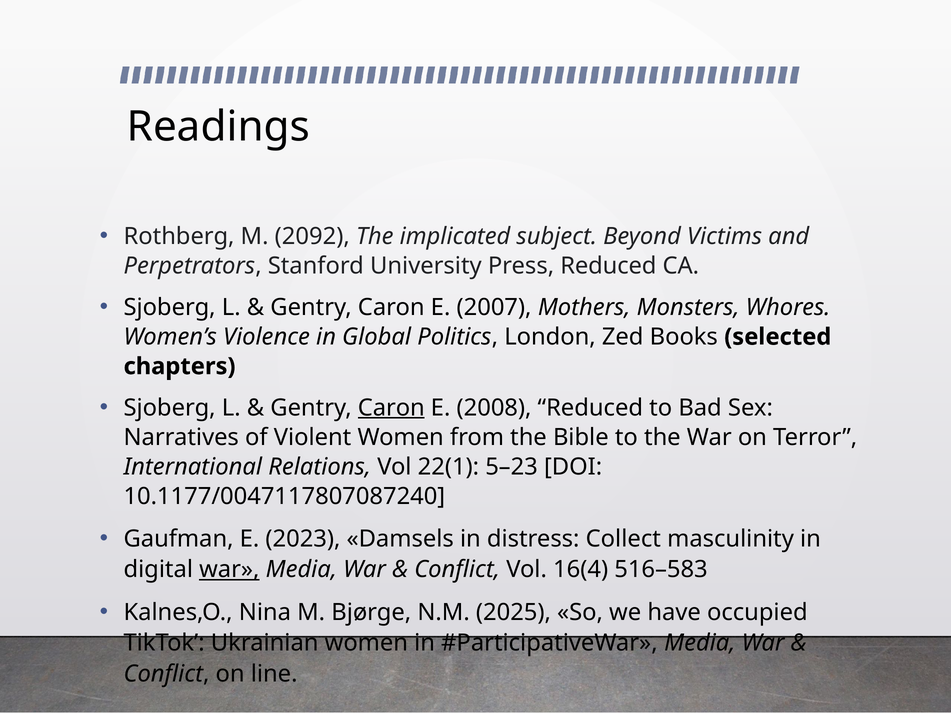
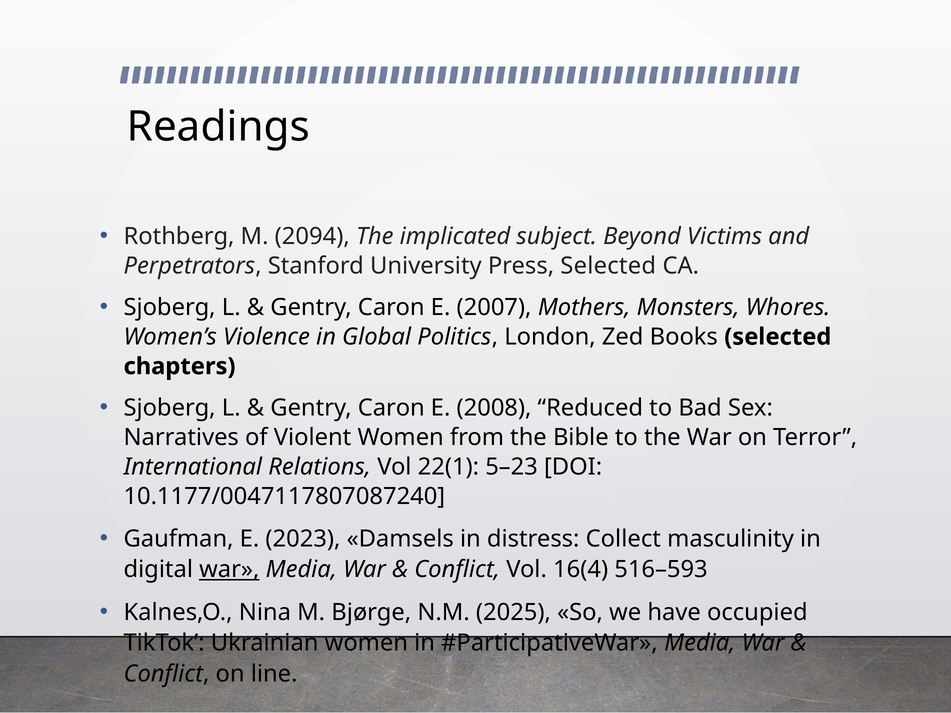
2092: 2092 -> 2094 (312, 237)
Press Reduced: Reduced -> Selected (608, 266)
Caron underline: present -> none (391, 408)
516–583: 516–583 -> 516–593 (661, 570)
